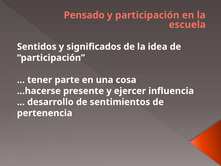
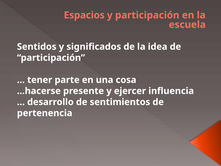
Pensado: Pensado -> Espacios (84, 15)
